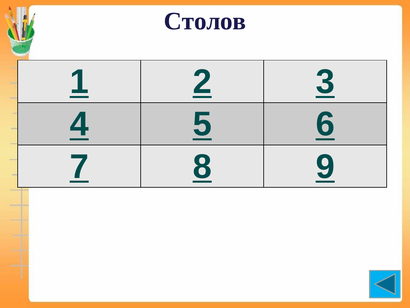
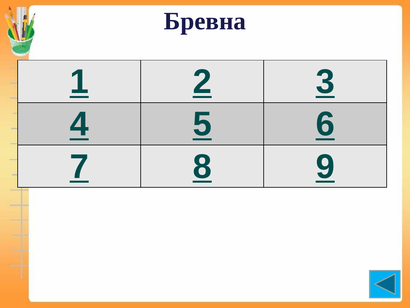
Столов: Столов -> Бревна (205, 21)
